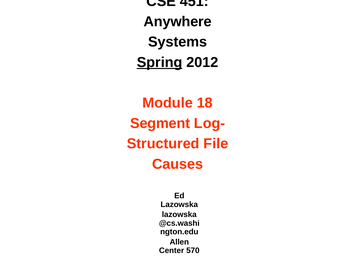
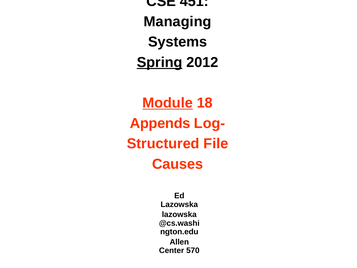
Anywhere: Anywhere -> Managing (178, 22)
Module underline: none -> present (168, 103)
Segment: Segment -> Appends (160, 123)
